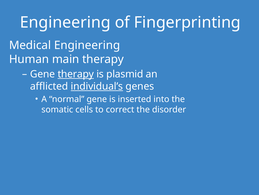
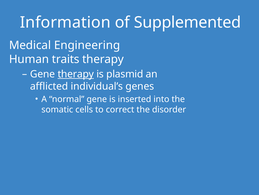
Engineering: Engineering -> Information (65, 22)
Fingerprinting: Fingerprinting -> Supplemented (187, 22)
main: main -> traits (66, 59)
individual’s underline: present -> none (97, 86)
